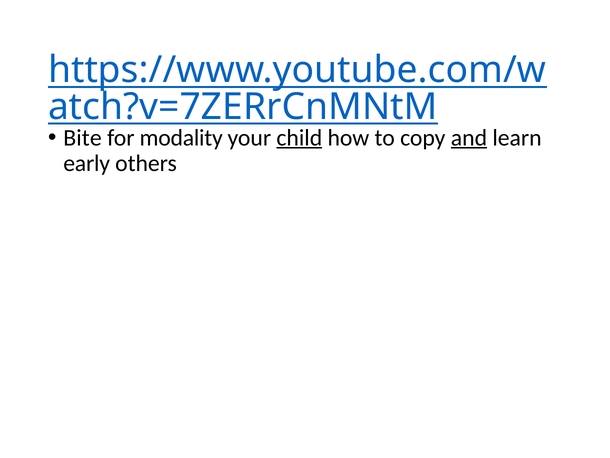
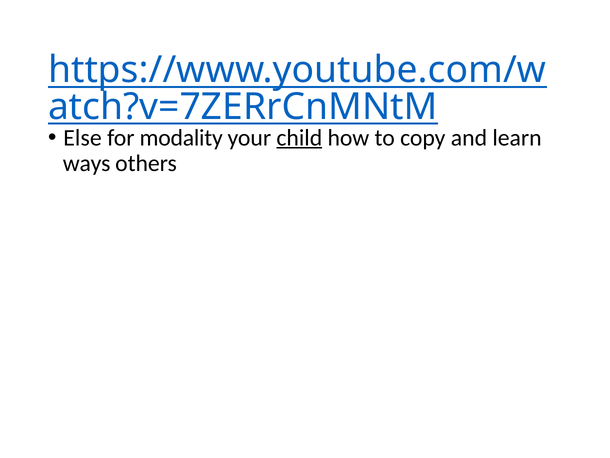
Bite: Bite -> Else (82, 138)
and underline: present -> none (469, 138)
early: early -> ways (87, 163)
